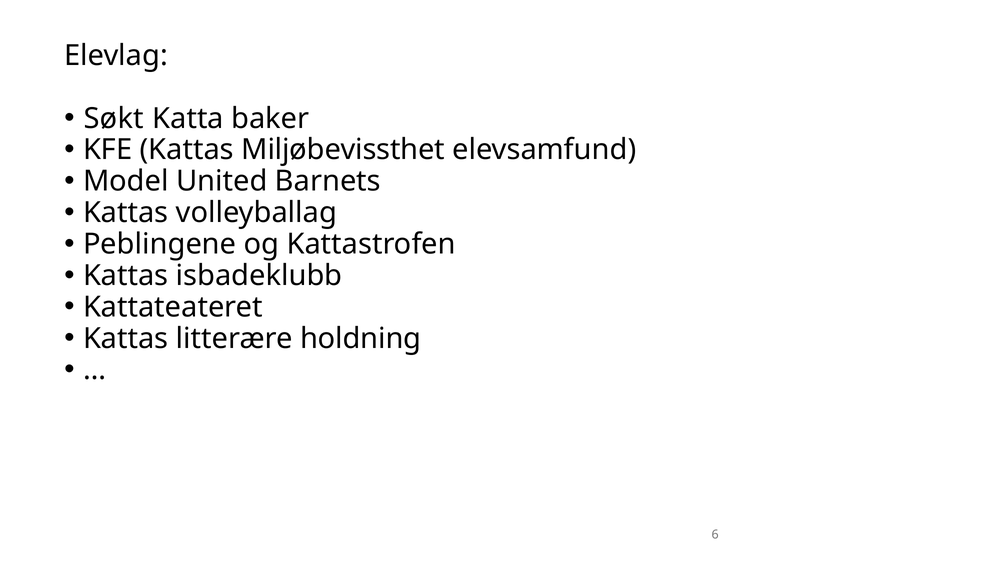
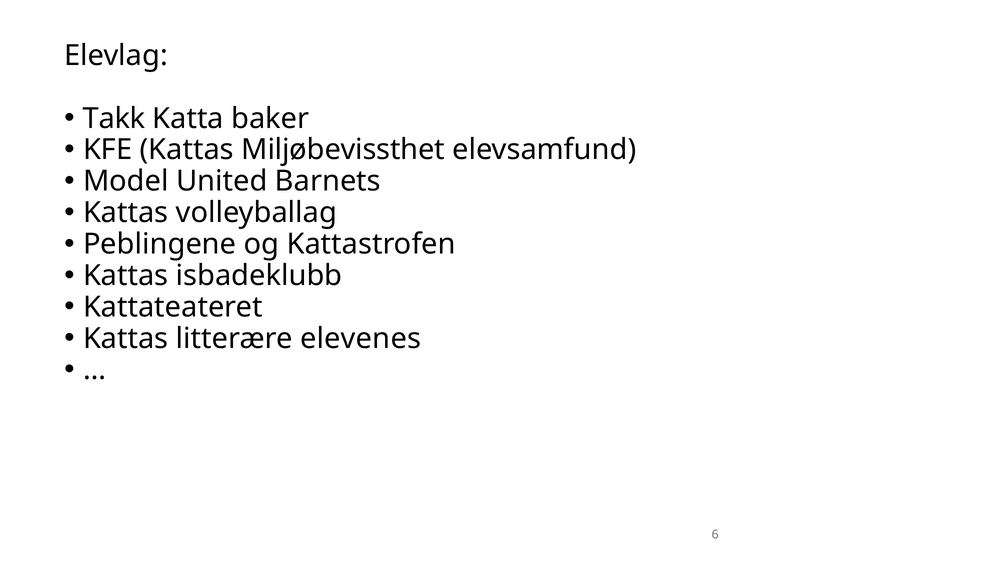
Søkt: Søkt -> Takk (114, 118)
holdning: holdning -> elevenes (361, 338)
